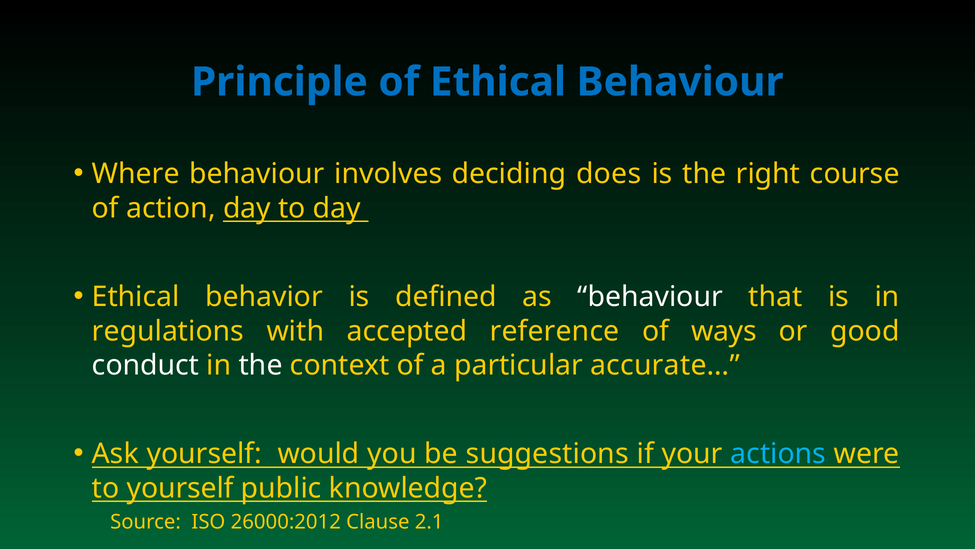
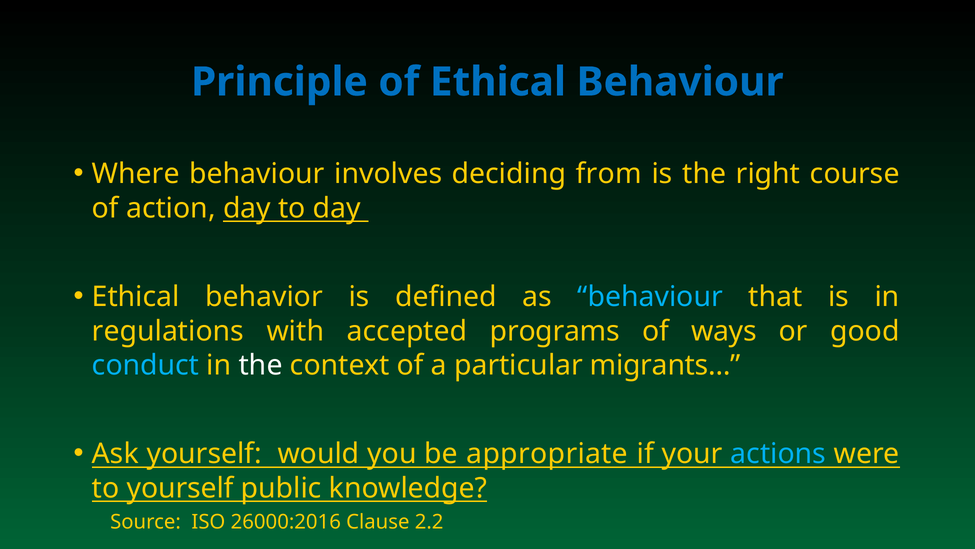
does: does -> from (609, 174)
behaviour colour: white -> light blue (650, 297)
reference: reference -> programs (555, 331)
conduct colour: white -> light blue (146, 365)
accurate…: accurate… -> migrants… (665, 365)
suggestions: suggestions -> appropriate (547, 454)
26000:2012: 26000:2012 -> 26000:2016 (286, 521)
2.1: 2.1 -> 2.2 (429, 521)
